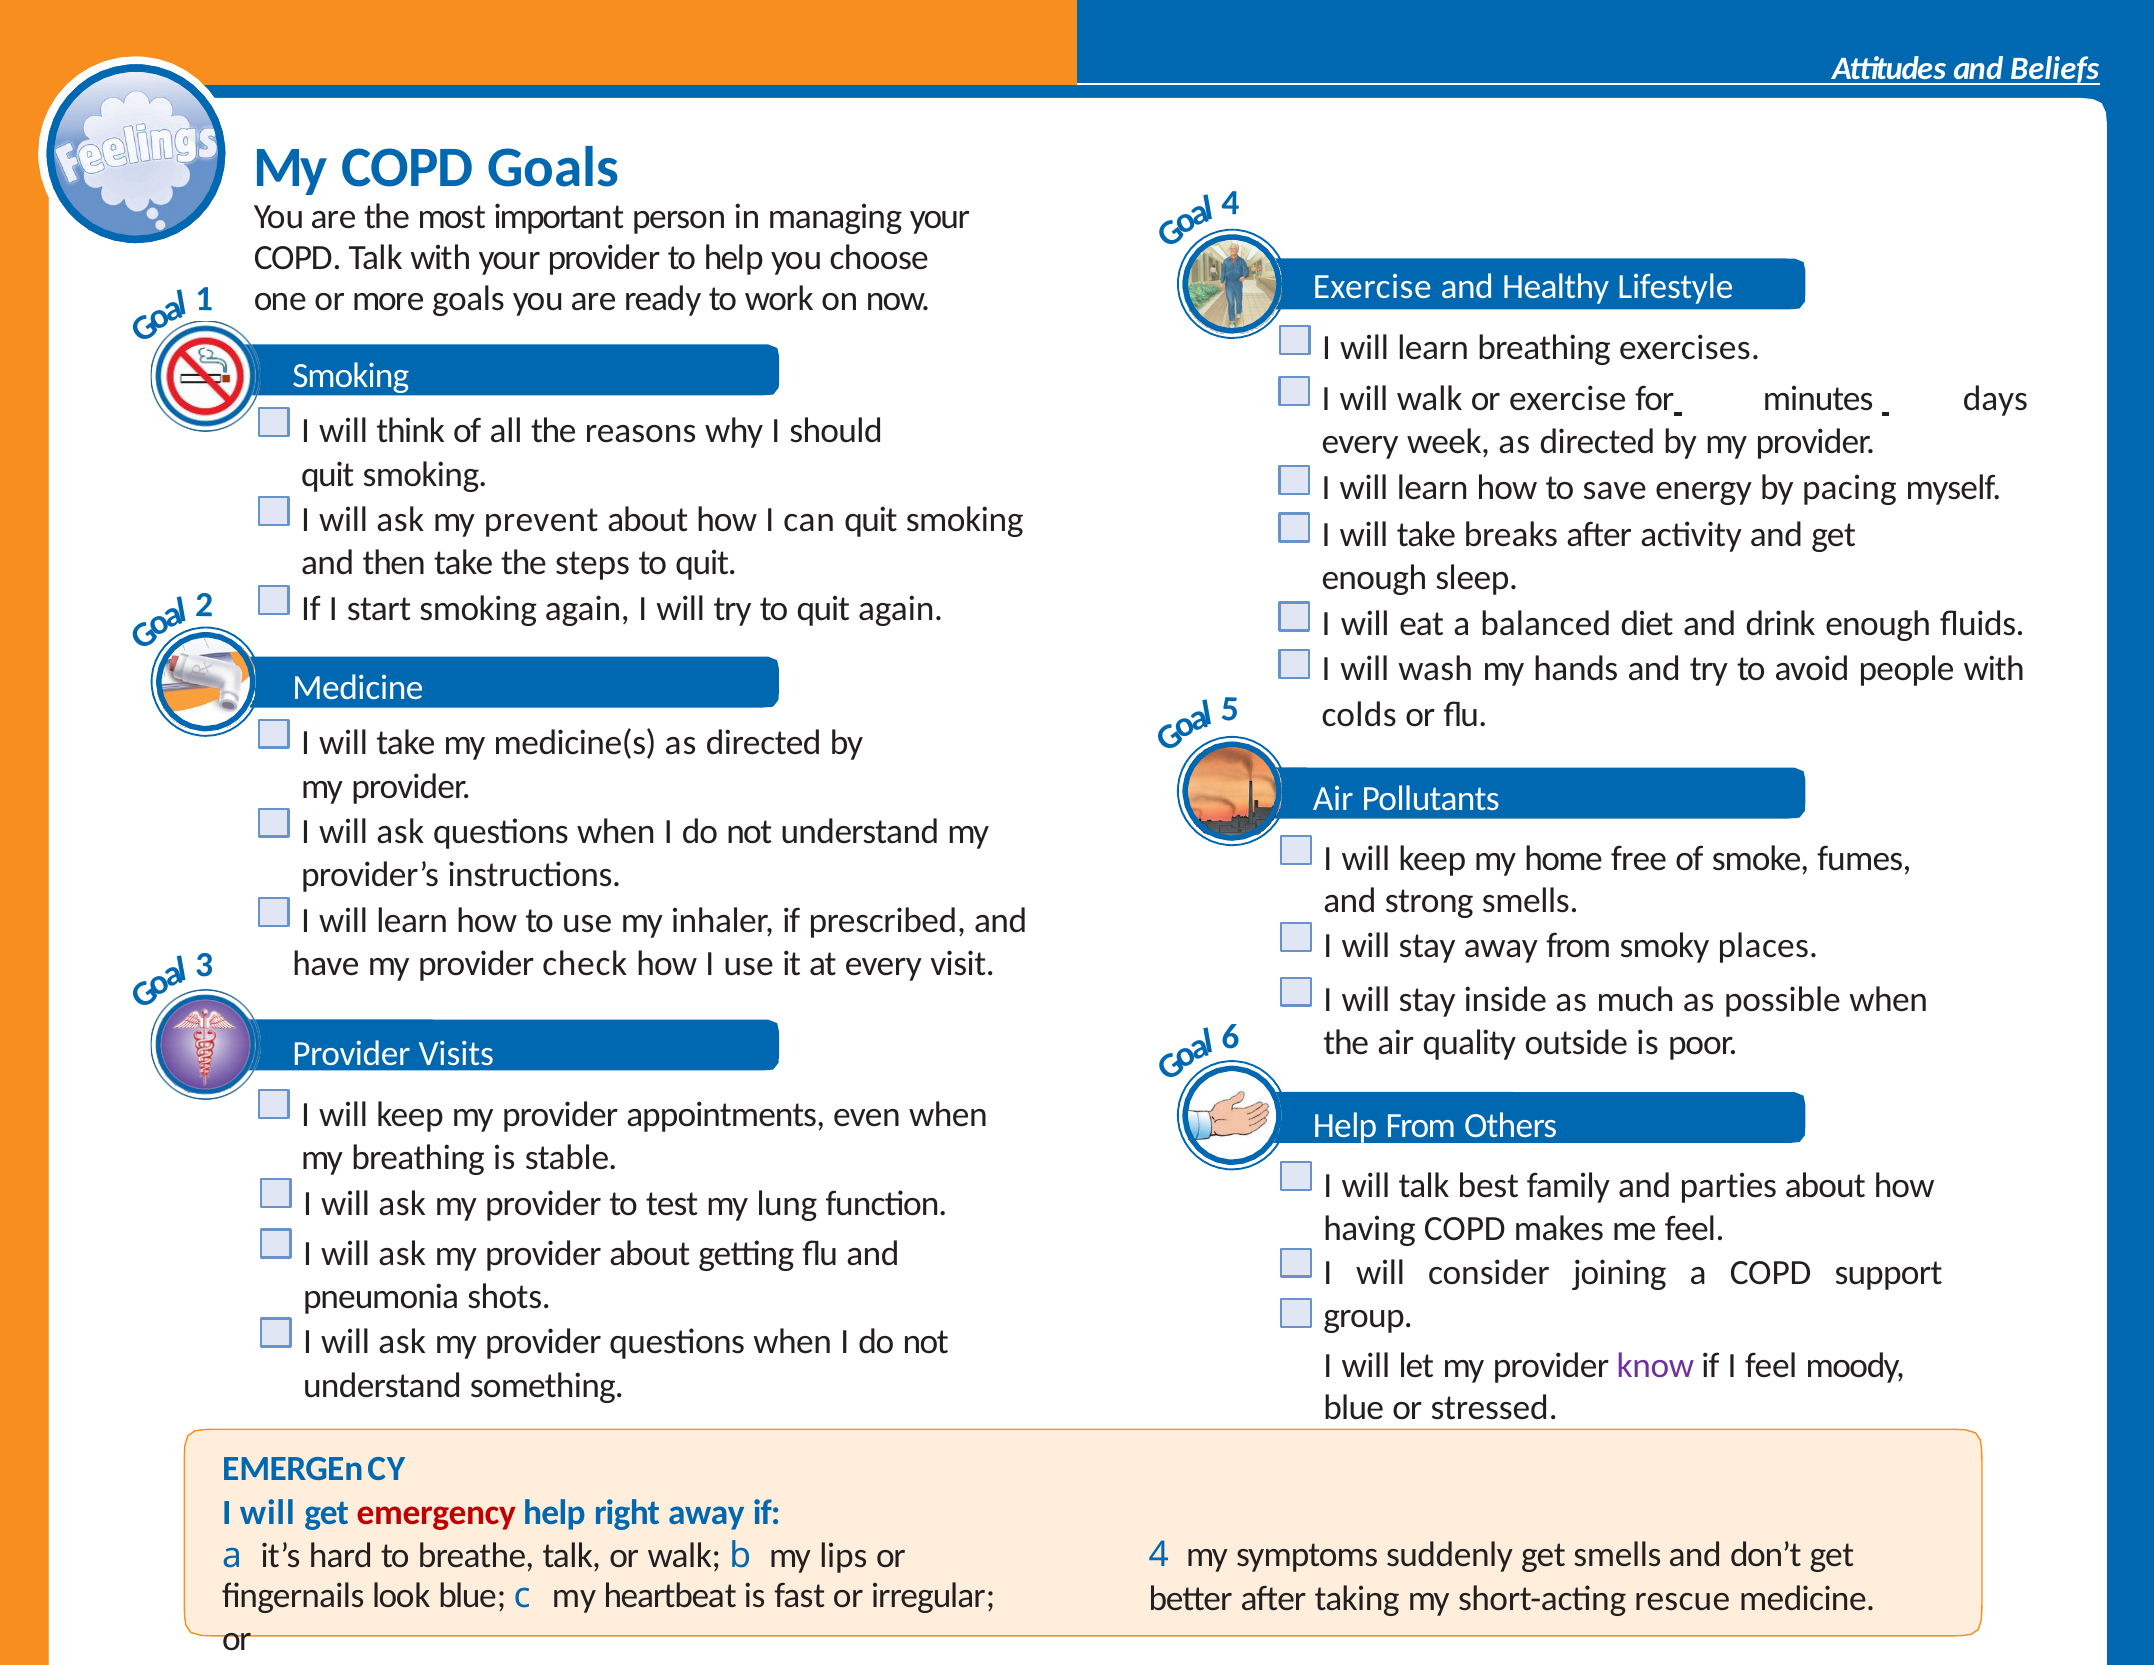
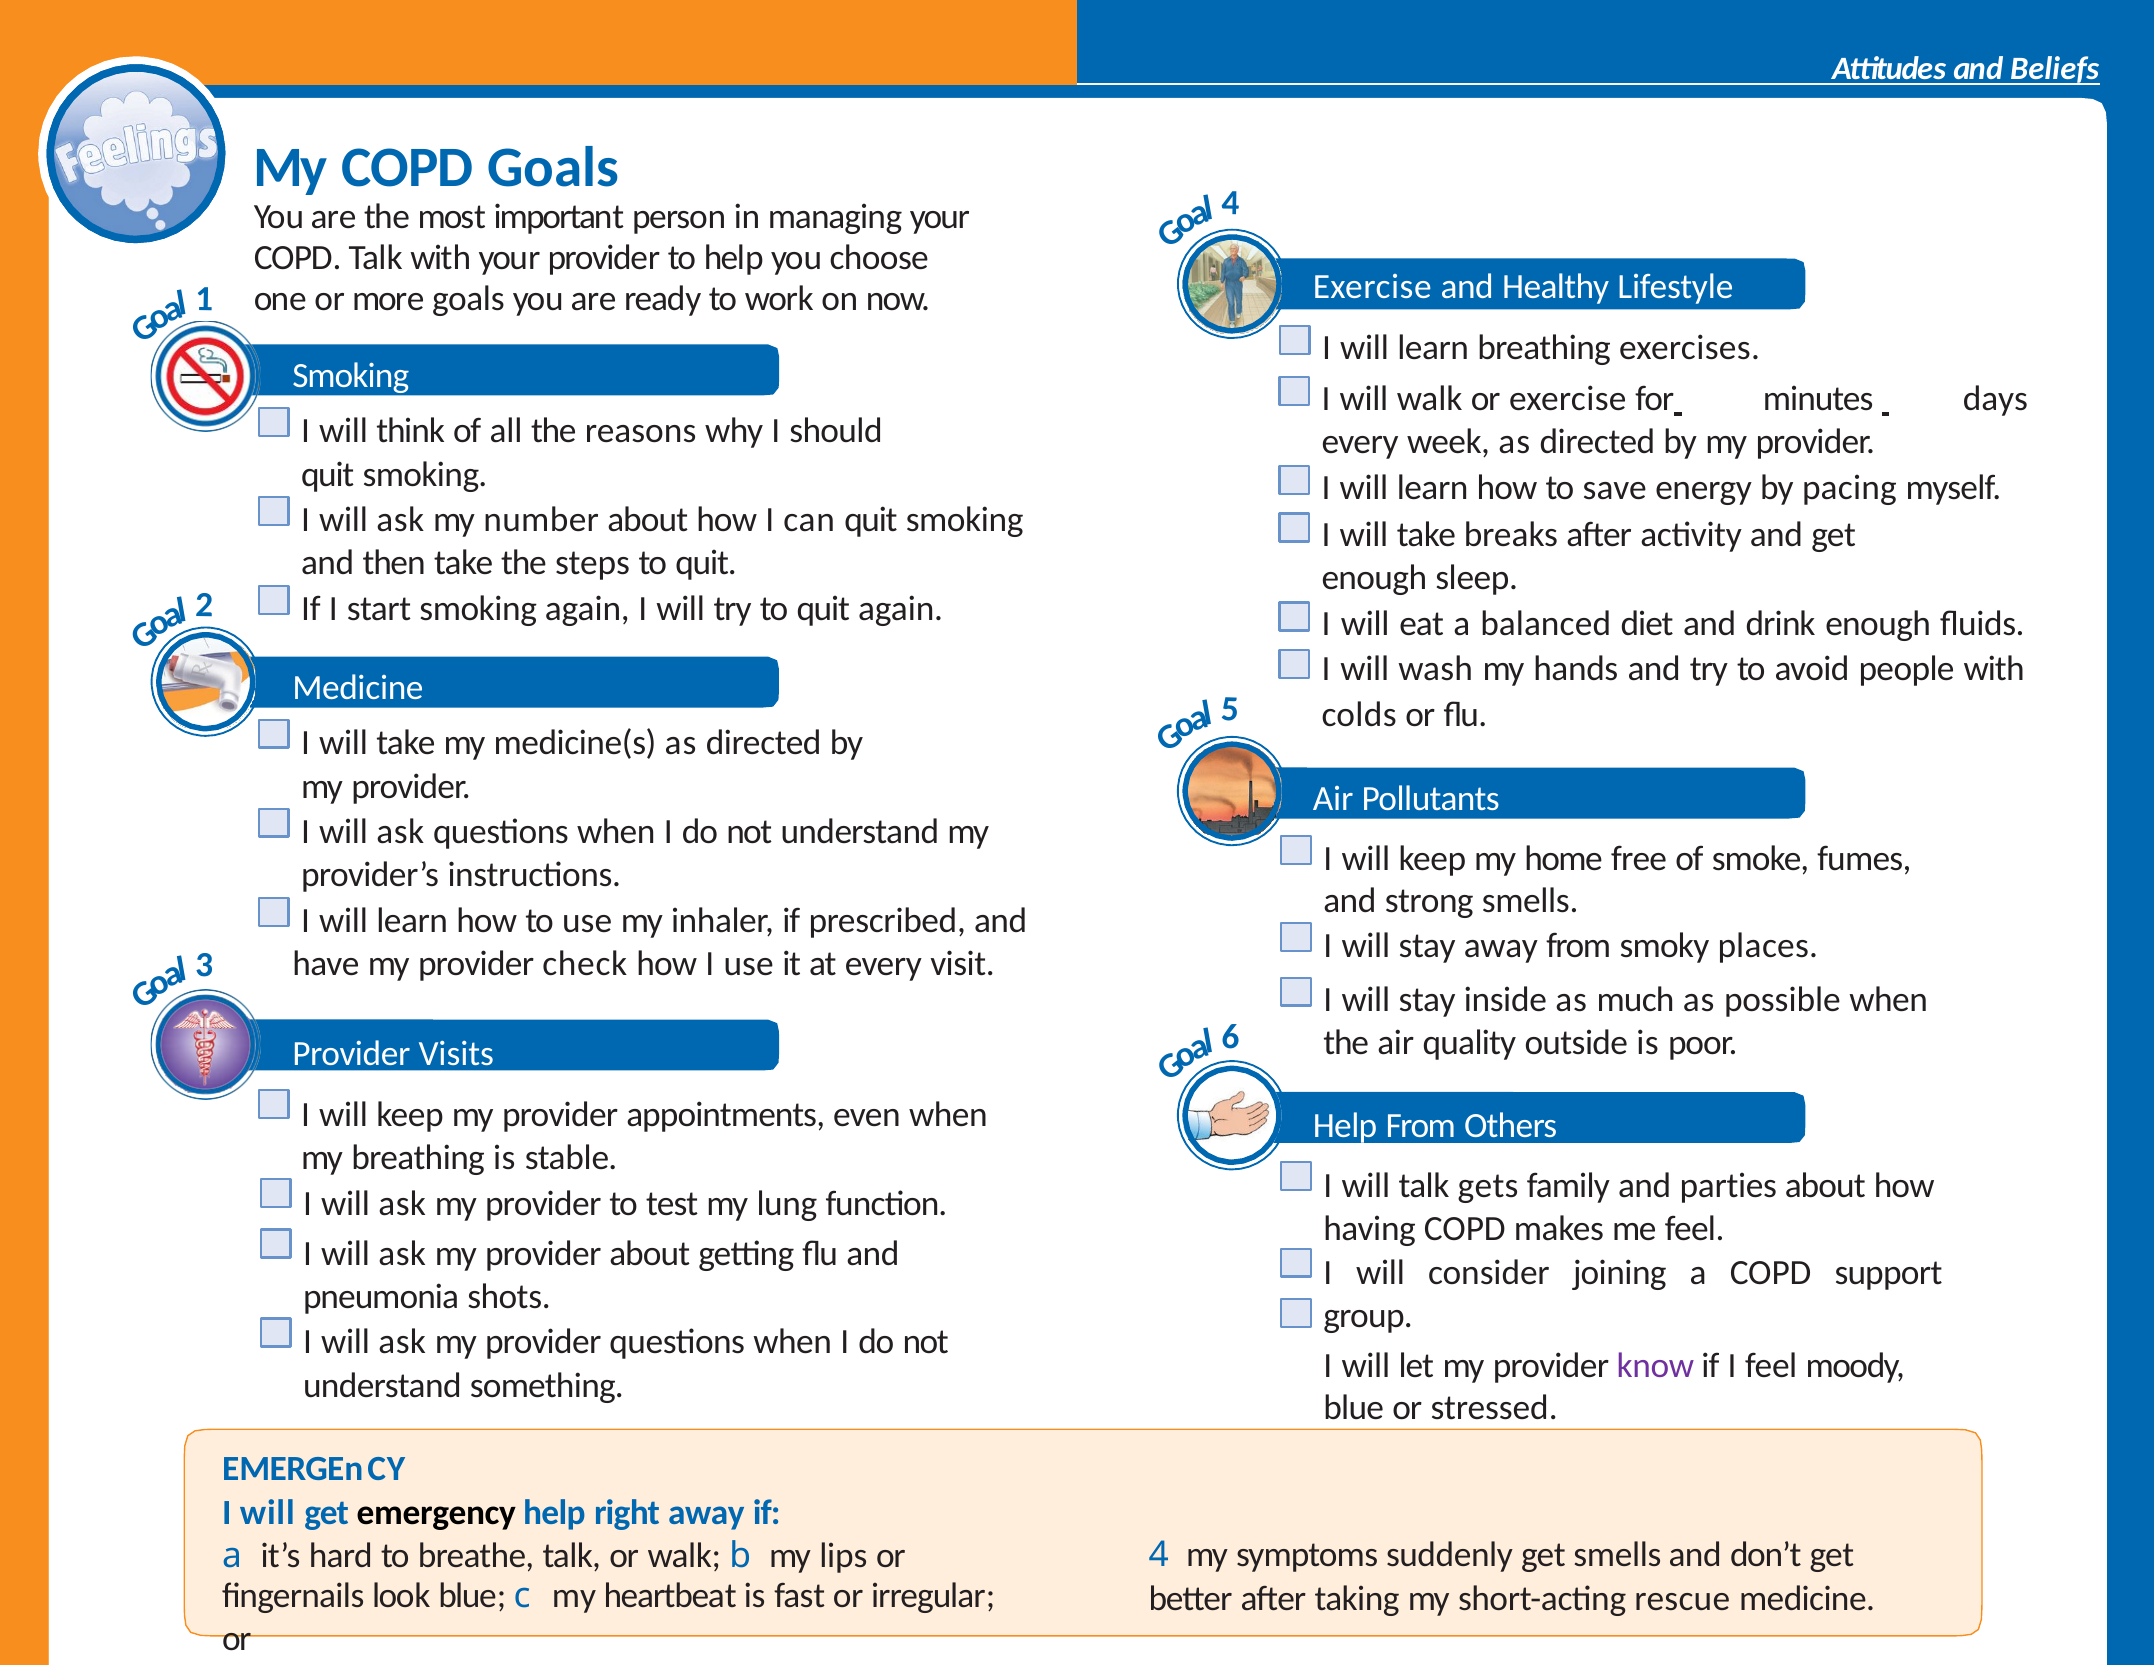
prevent: prevent -> number (541, 519)
best: best -> gets (1488, 1186)
emergency colour: red -> black (436, 1512)
